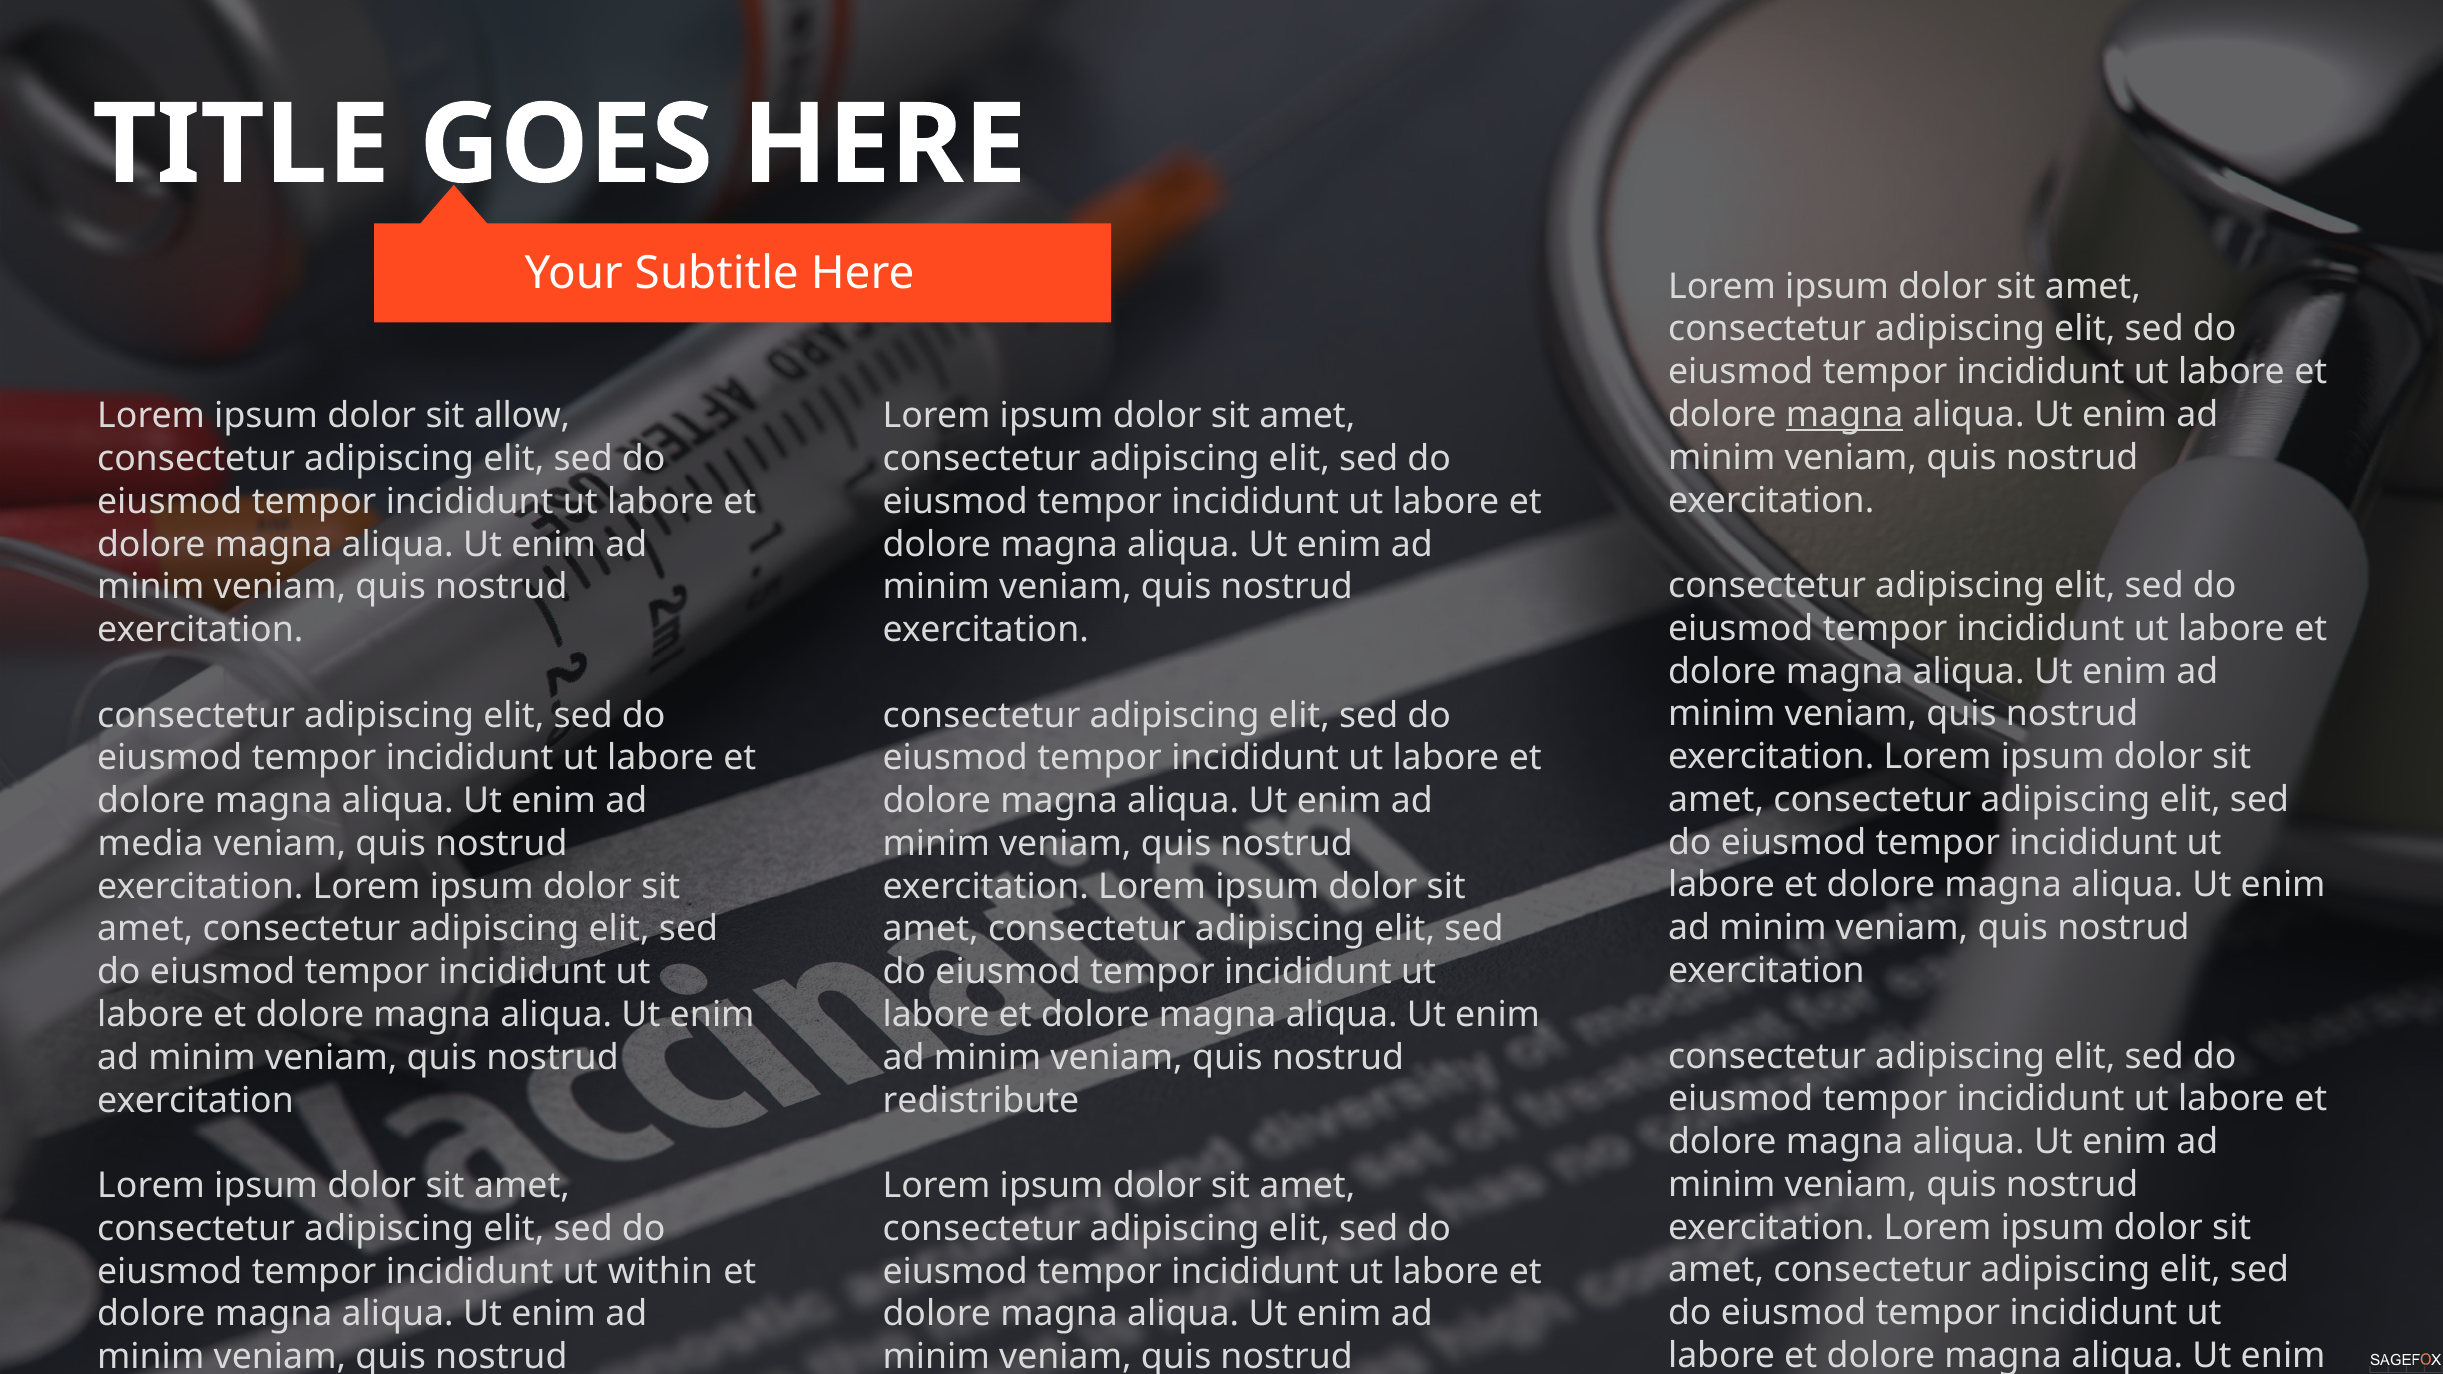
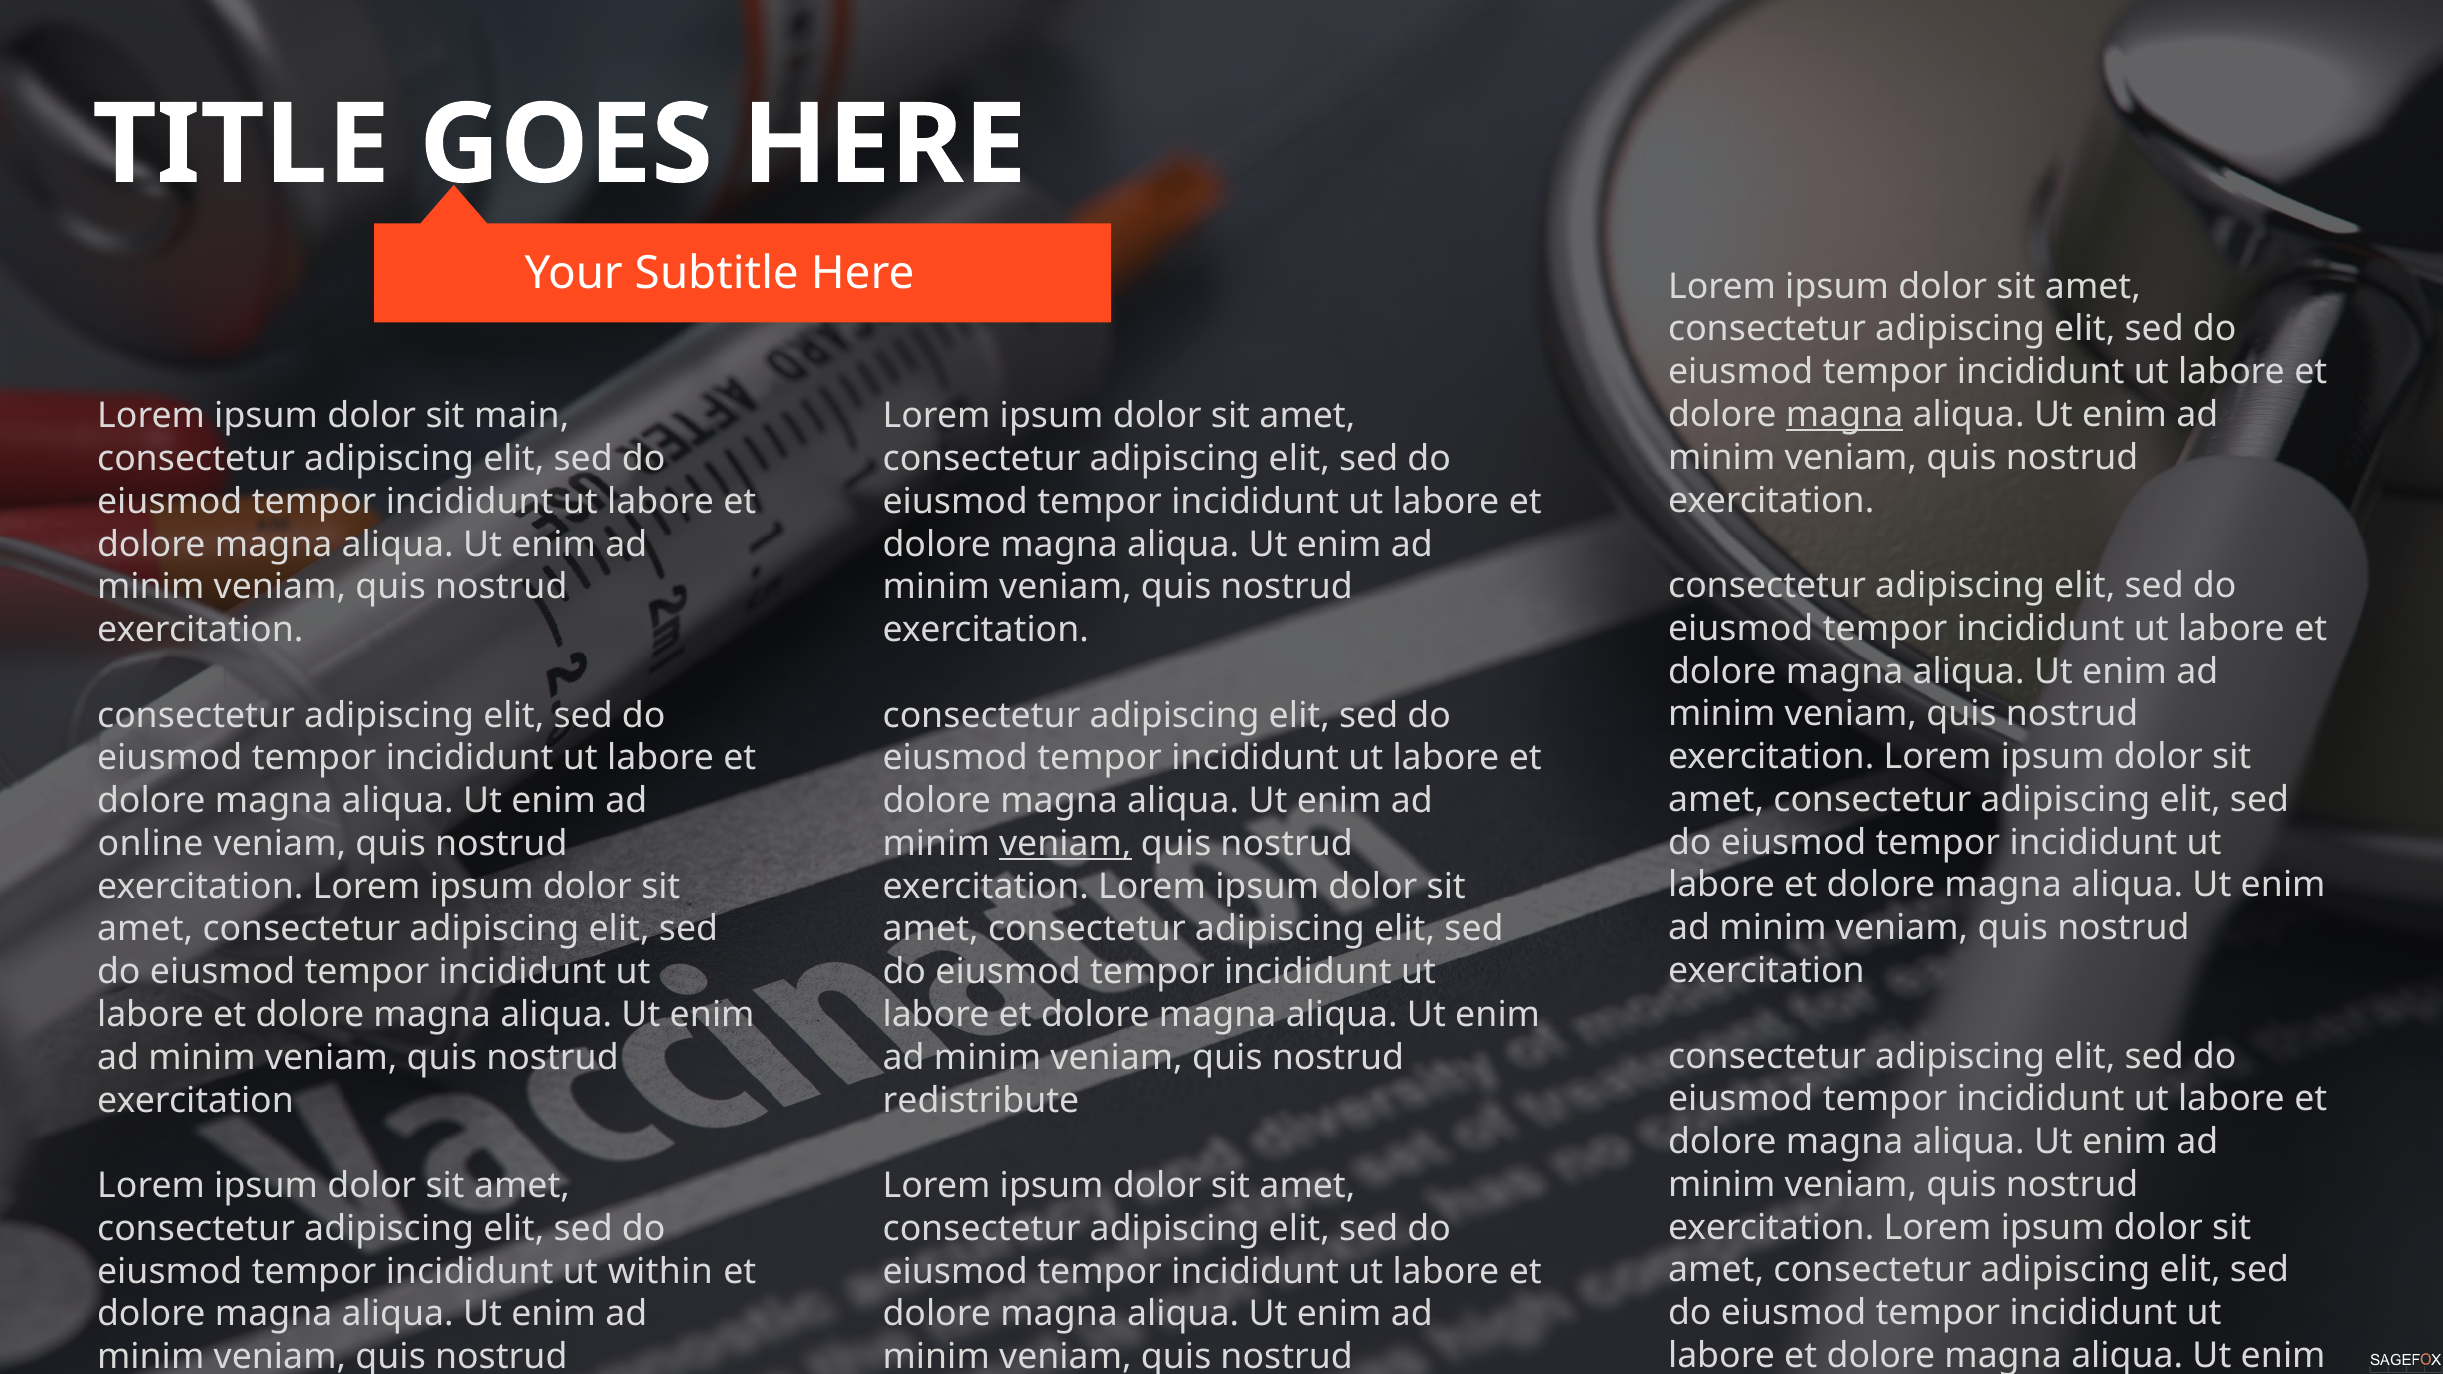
allow: allow -> main (522, 416)
media: media -> online (151, 844)
veniam underline: none -> present (1065, 844)
